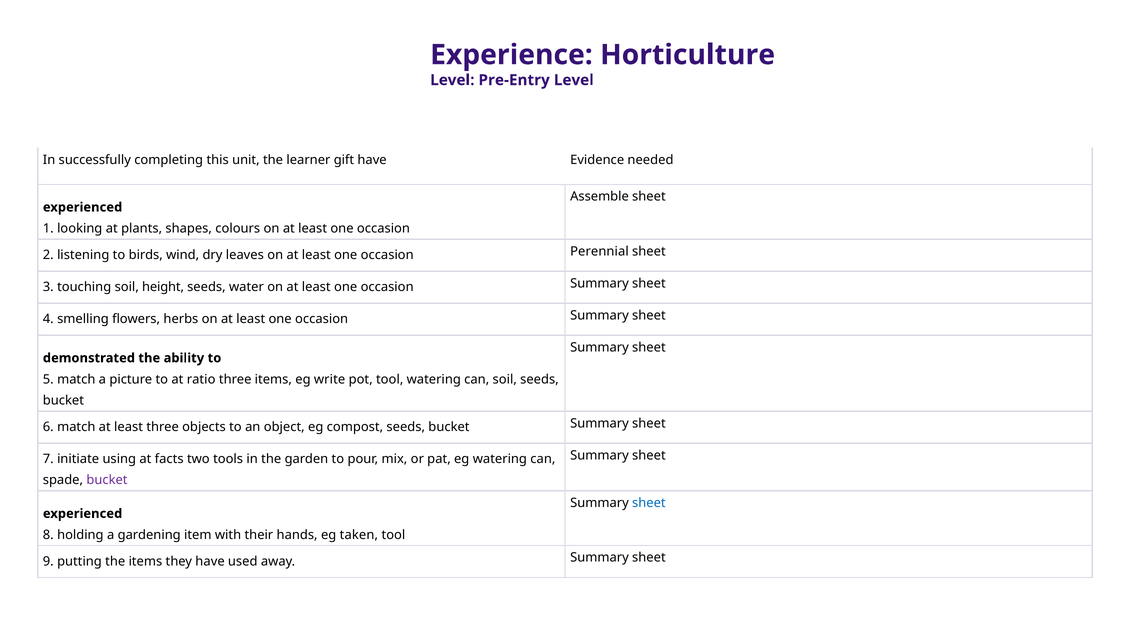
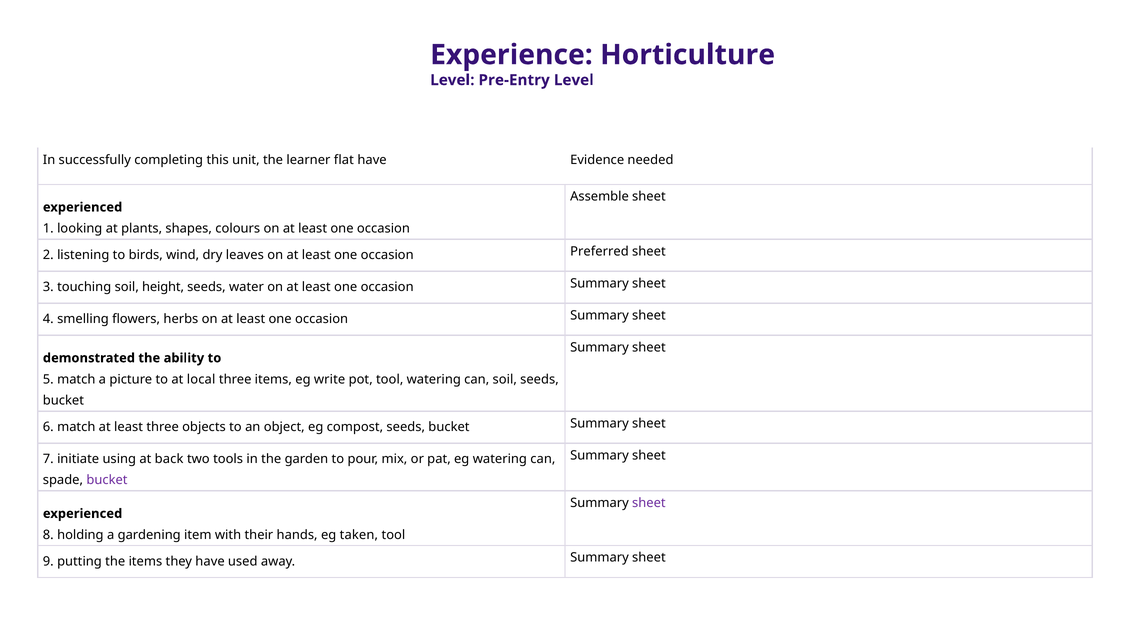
gift: gift -> flat (344, 160)
Perennial: Perennial -> Preferred (599, 251)
ratio: ratio -> local (201, 379)
facts: facts -> back (169, 459)
sheet colour: blue -> purple (649, 503)
